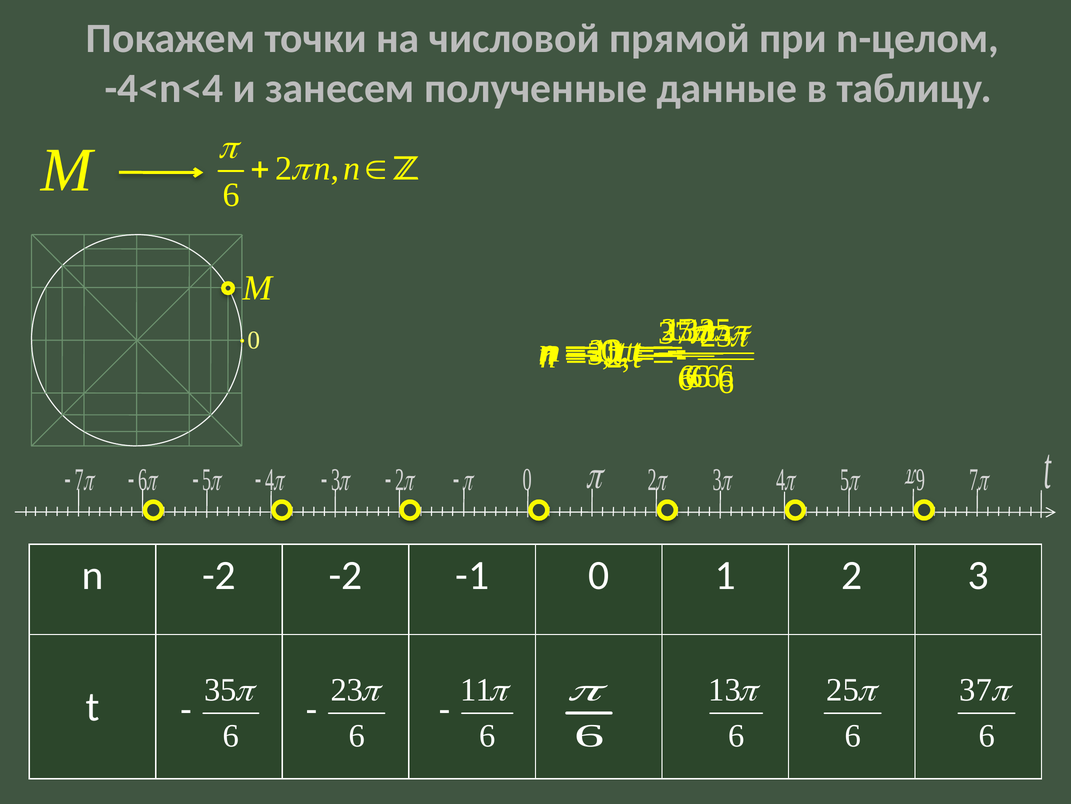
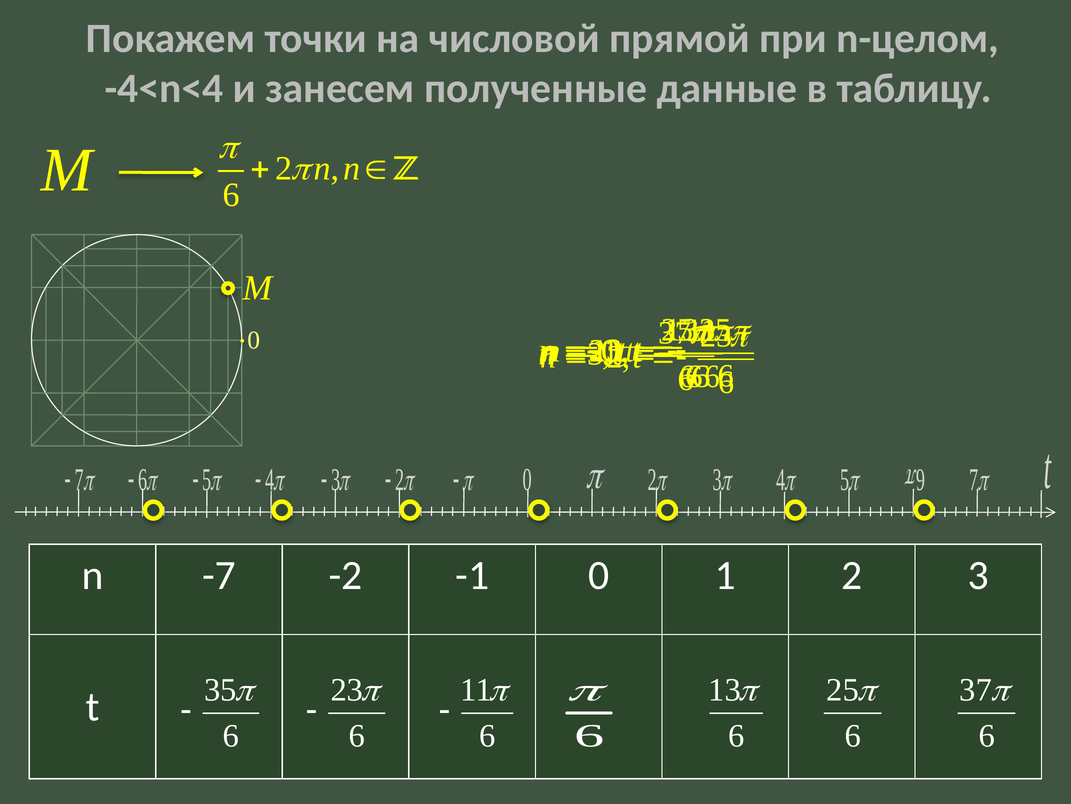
n -2: -2 -> -7 (219, 575)
